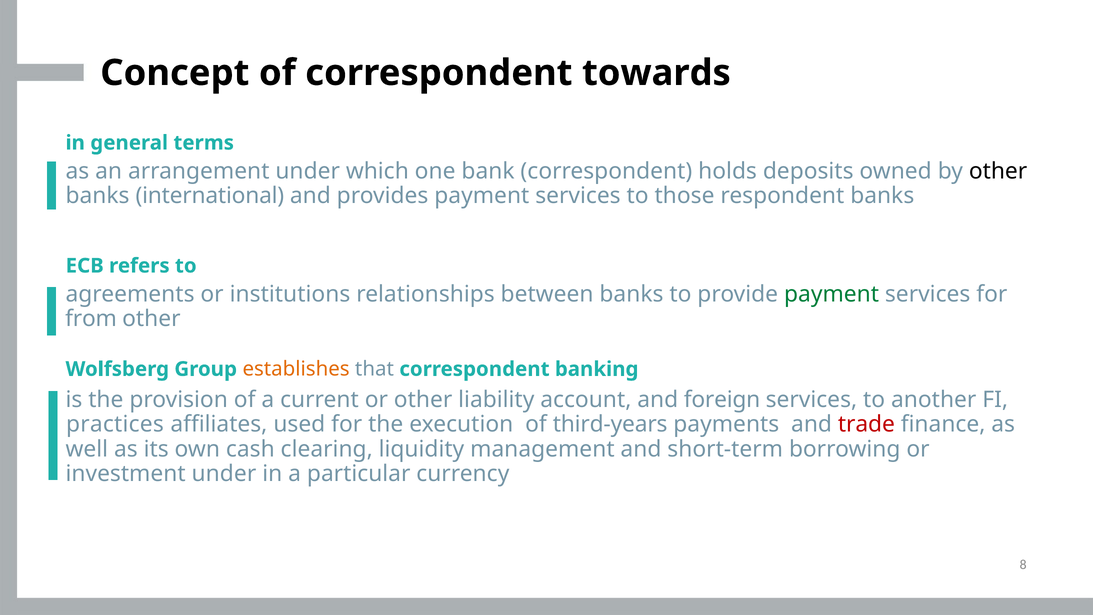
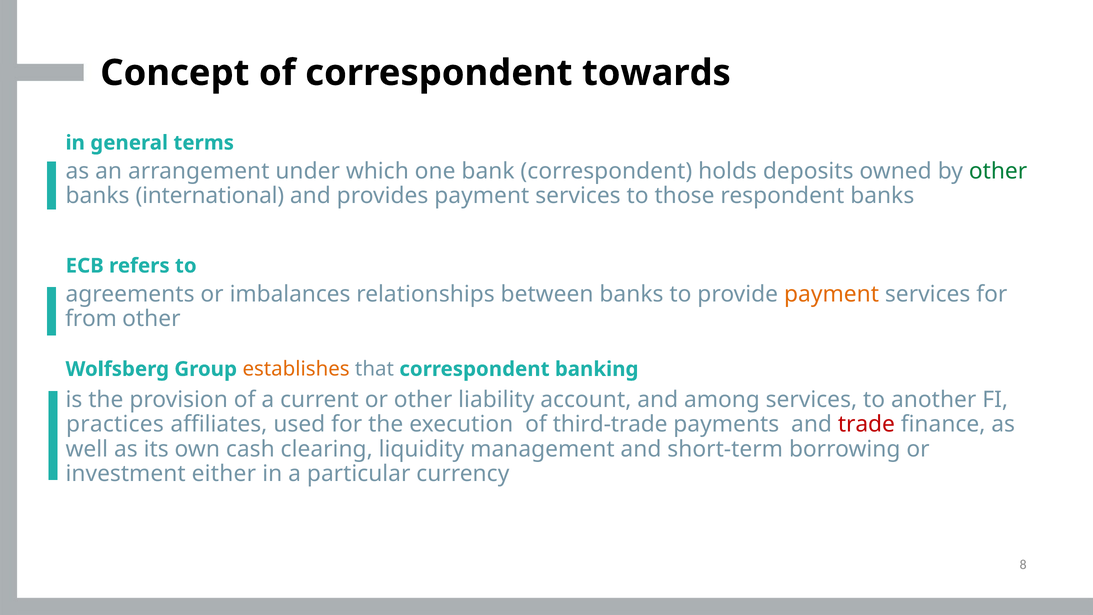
other colour: black -> green (998, 171)
institutions: institutions -> imbalances (290, 294)
payment colour: green -> orange (832, 294)
foreign: foreign -> among (722, 400)
third-years: third-years -> third-trade (610, 424)
investment under: under -> either (224, 473)
